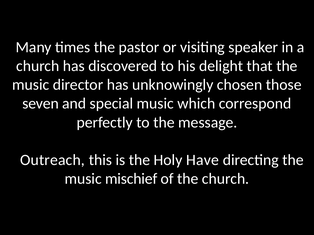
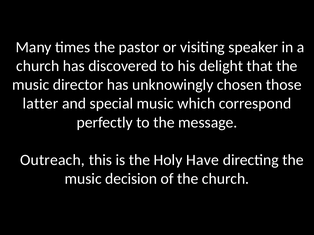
seven: seven -> latter (40, 104)
mischief: mischief -> decision (131, 179)
